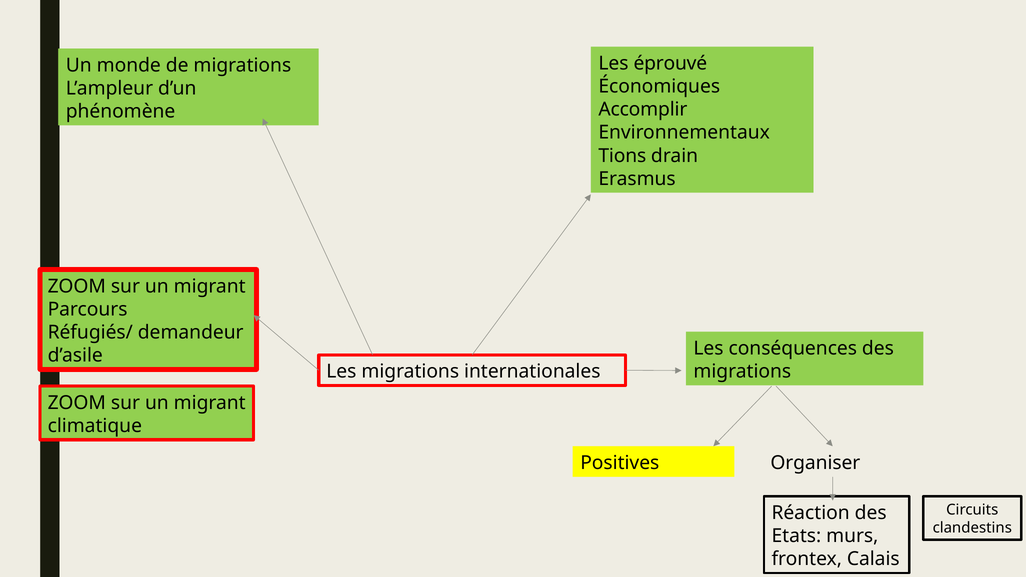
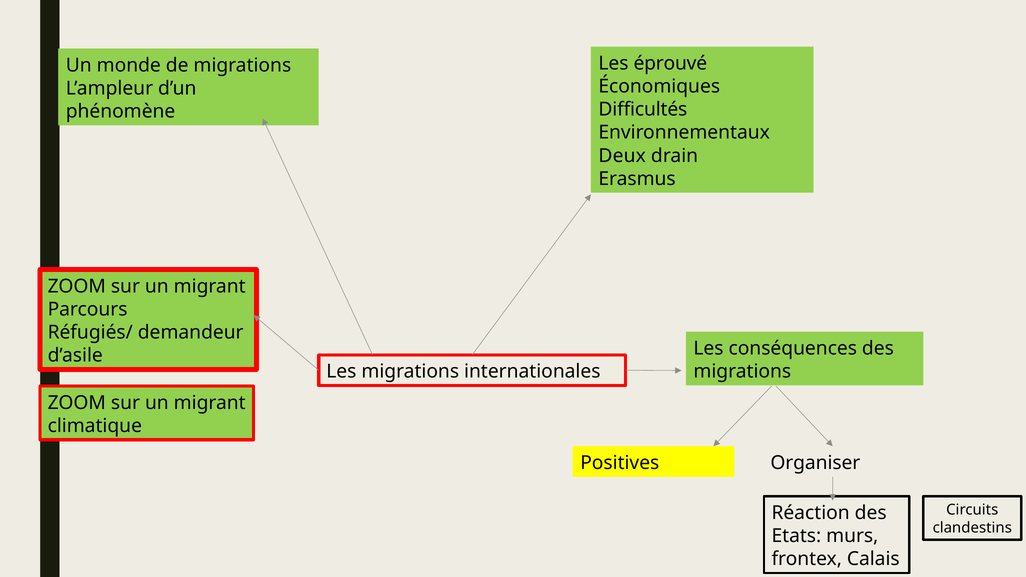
Accomplir: Accomplir -> Difficultés (643, 110)
Tions: Tions -> Deux (622, 156)
